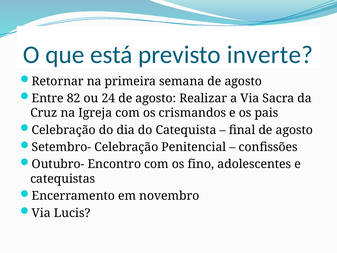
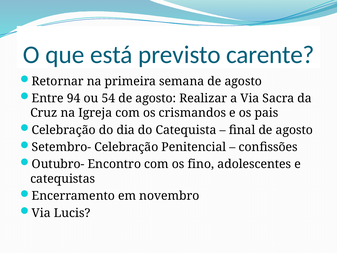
inverte: inverte -> carente (270, 55)
82: 82 -> 94 (74, 98)
24: 24 -> 54 (108, 98)
